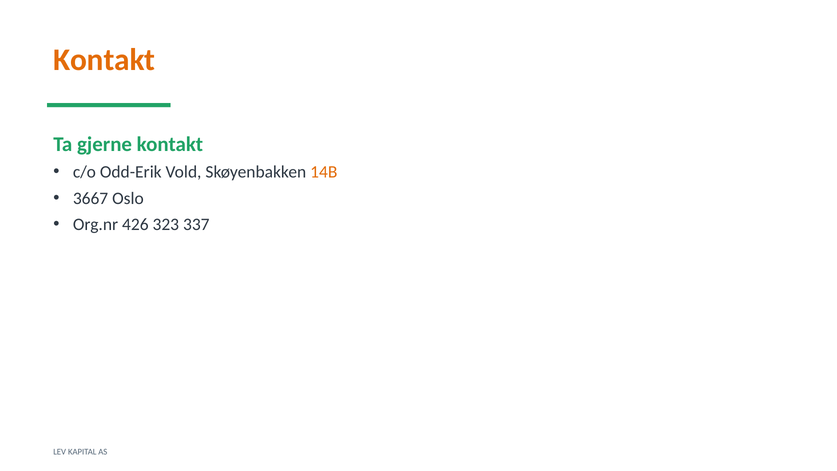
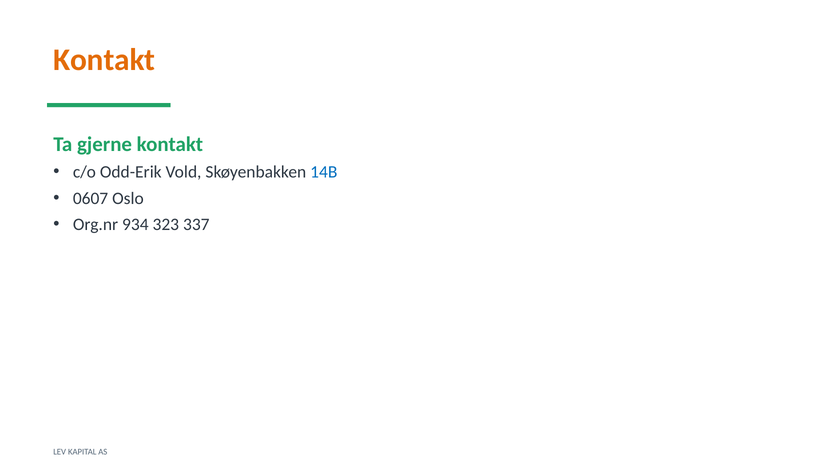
14B colour: orange -> blue (324, 172)
3667: 3667 -> 0607 (91, 198)
426: 426 -> 934 (135, 224)
